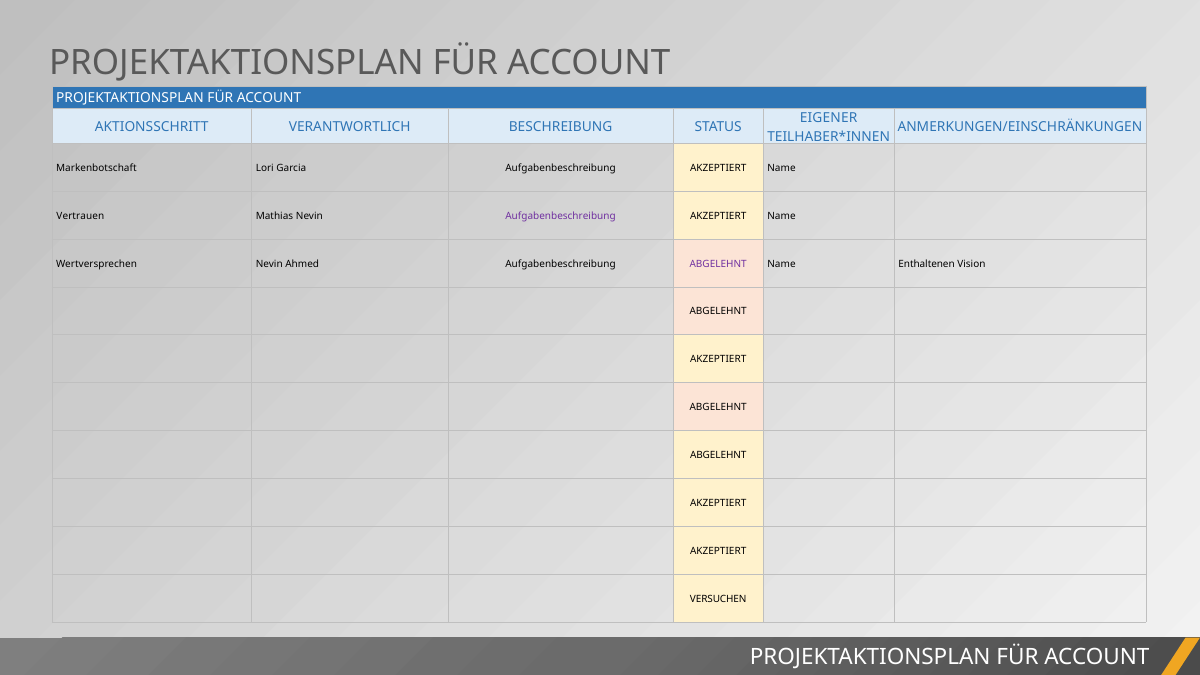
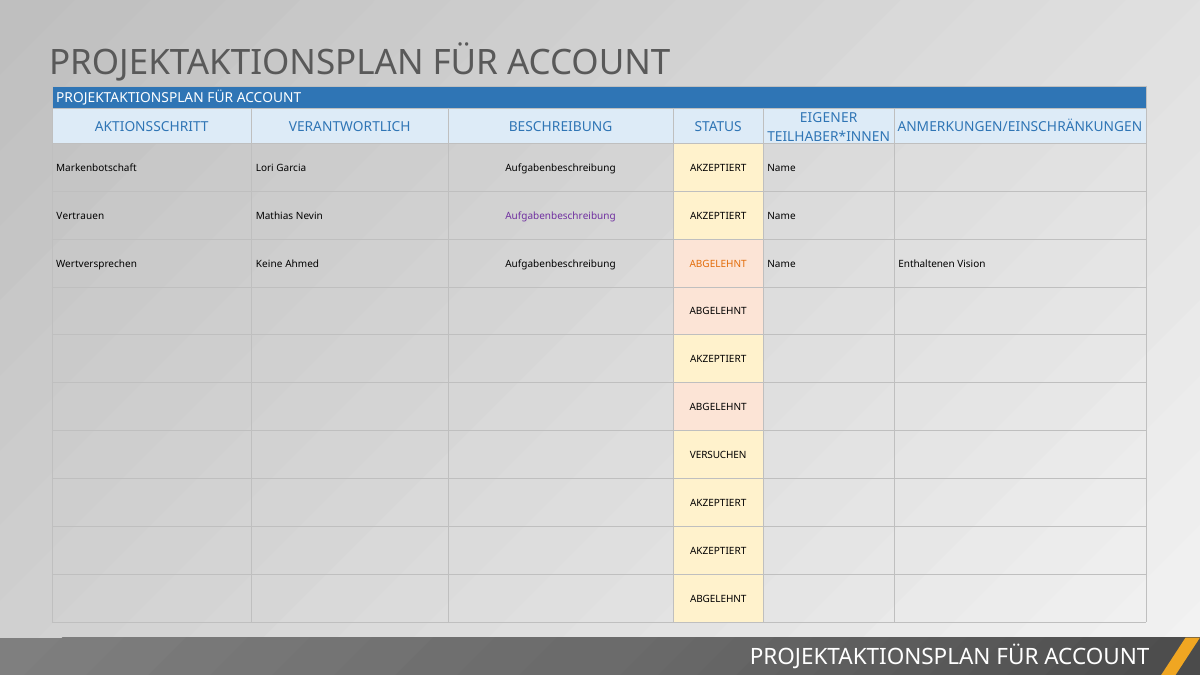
Wertversprechen Nevin: Nevin -> Keine (269, 264)
ABGELEHNT colour: purple -> orange (718, 264)
ABGELEHNT: ABGELEHNT -> VERSUCHEN (718, 455)
VERSUCHEN: VERSUCHEN -> ABGELEHNT (718, 599)
